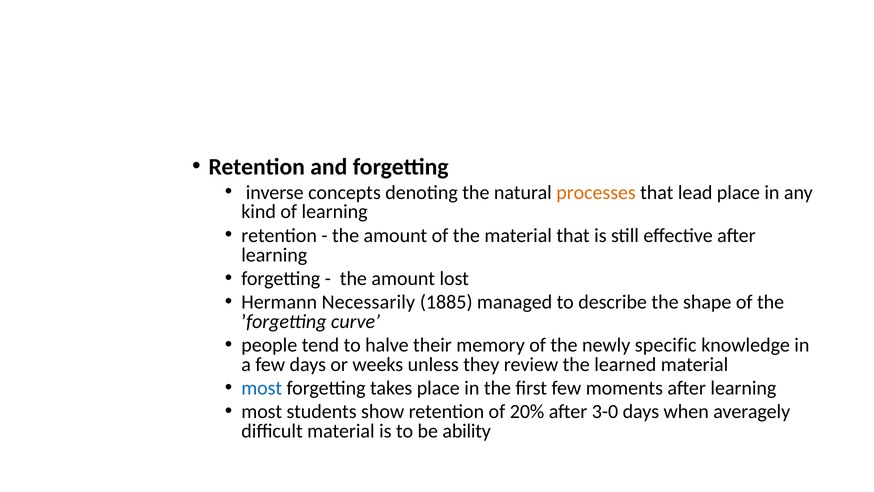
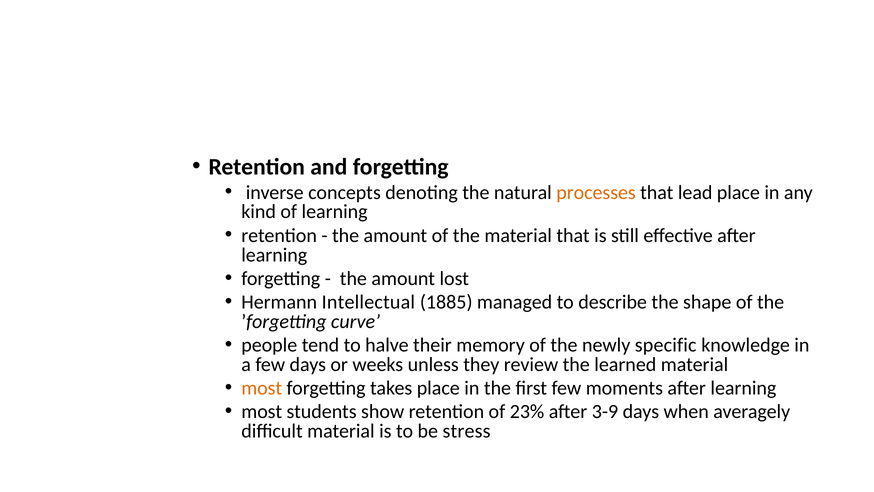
Necessarily: Necessarily -> Intellectual (368, 302)
most colour: blue -> orange (262, 388)
20%: 20% -> 23% (527, 411)
3-0: 3-0 -> 3-9 (605, 411)
ability: ability -> stress (467, 431)
